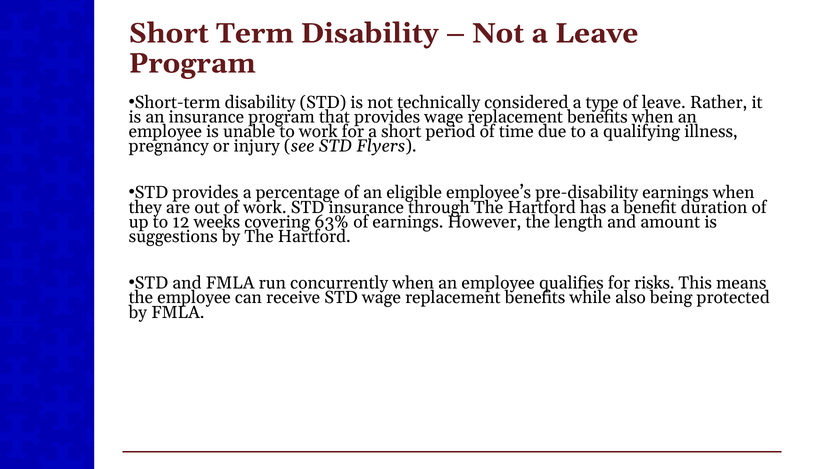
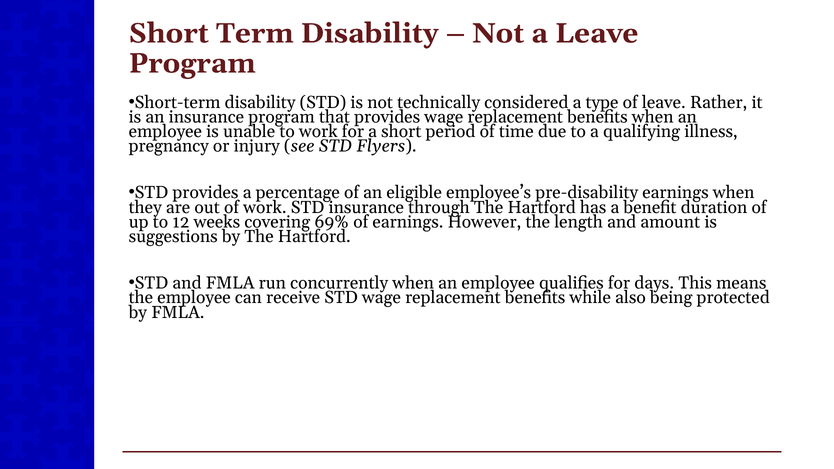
63%: 63% -> 69% (332, 222)
risks: risks -> days (654, 283)
